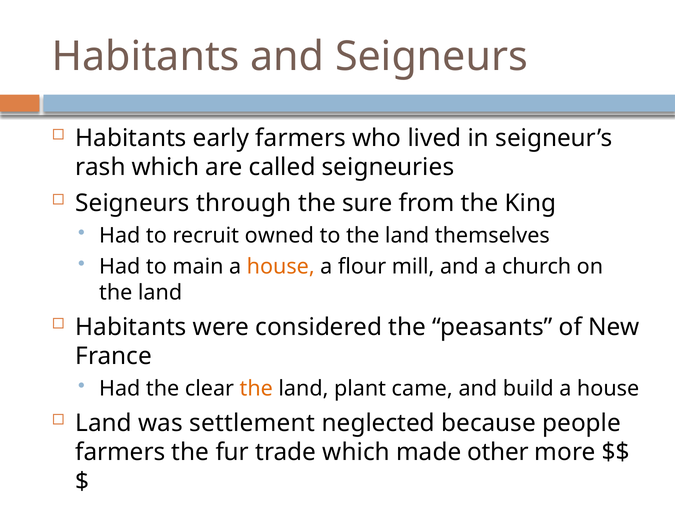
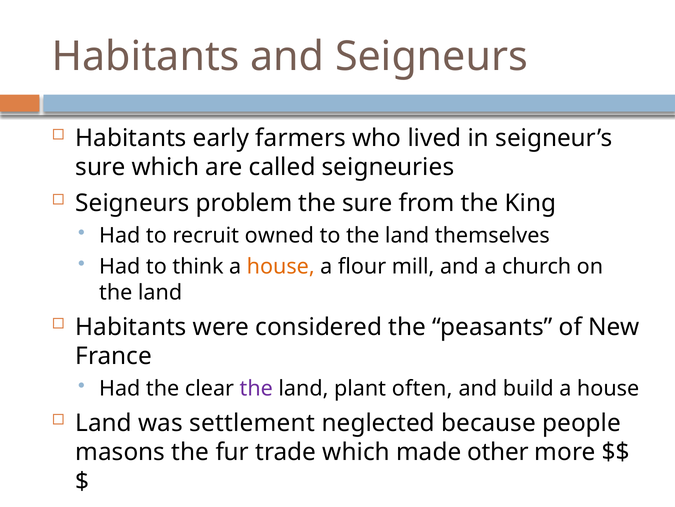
rash: rash -> sure (101, 167)
through: through -> problem (244, 203)
main: main -> think (198, 266)
the colour: orange -> purple (256, 388)
came: came -> often (422, 388)
farmers: farmers -> masons (120, 452)
